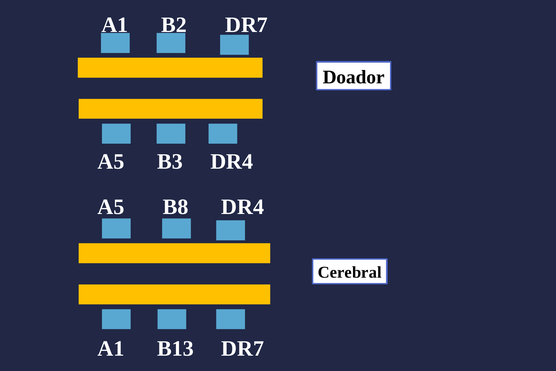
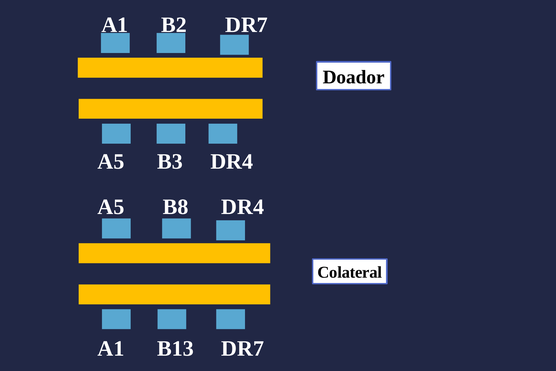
Cerebral: Cerebral -> Colateral (350, 272)
